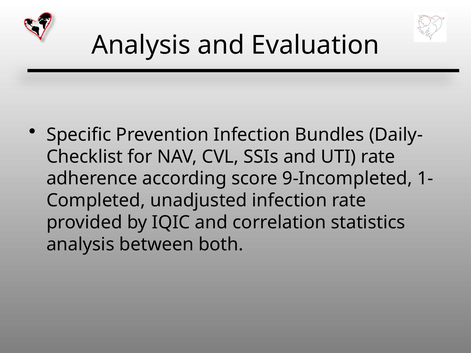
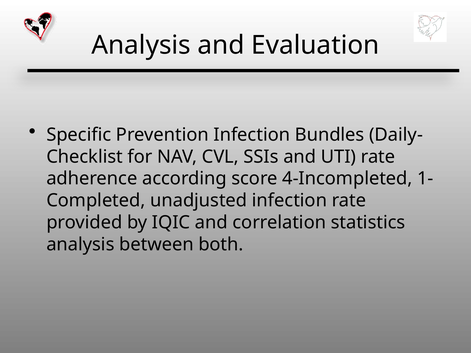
9-Incompleted: 9-Incompleted -> 4-Incompleted (347, 179)
